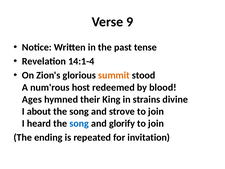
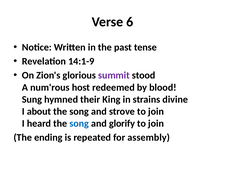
9: 9 -> 6 (130, 22)
14:1-4: 14:1-4 -> 14:1-9 (81, 61)
summit colour: orange -> purple (114, 75)
Ages: Ages -> Sung (32, 99)
invitation: invitation -> assembly (149, 137)
